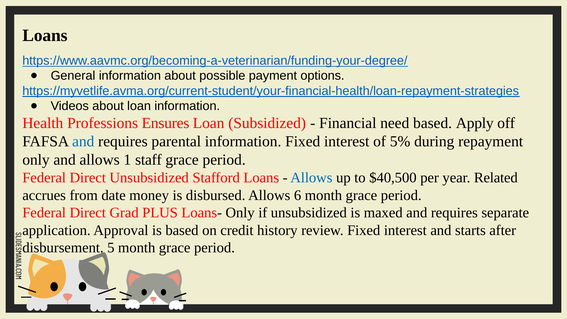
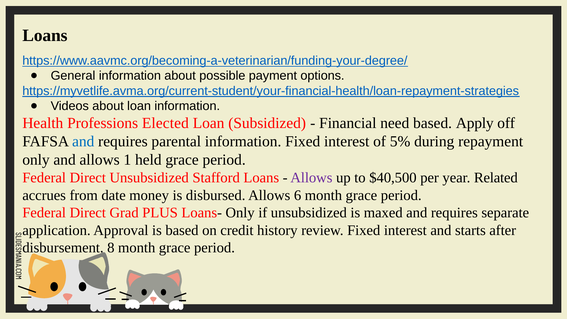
Ensures: Ensures -> Elected (165, 123)
staff: staff -> held (148, 160)
Allows colour: blue -> purple (311, 178)
5: 5 -> 8 (111, 248)
